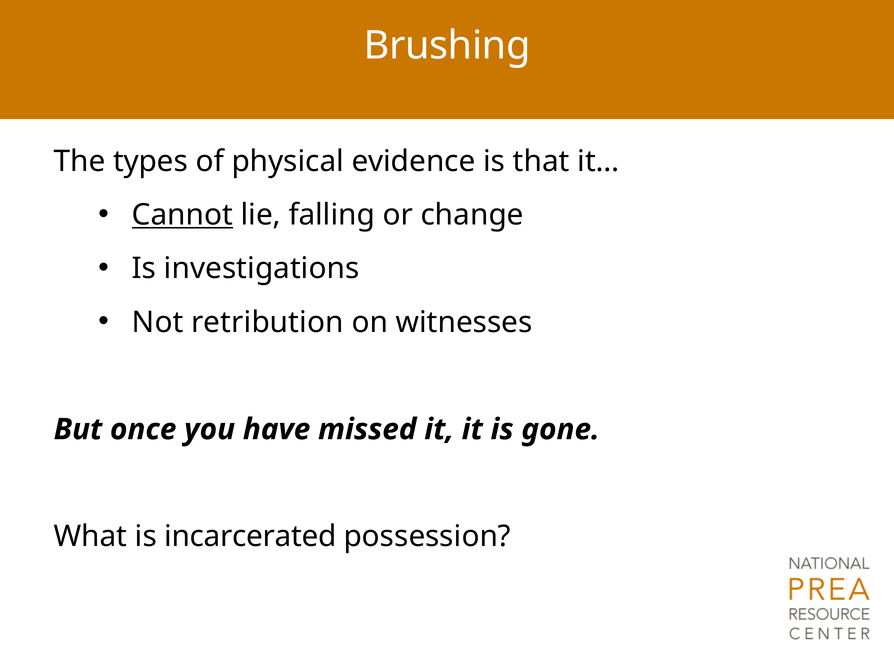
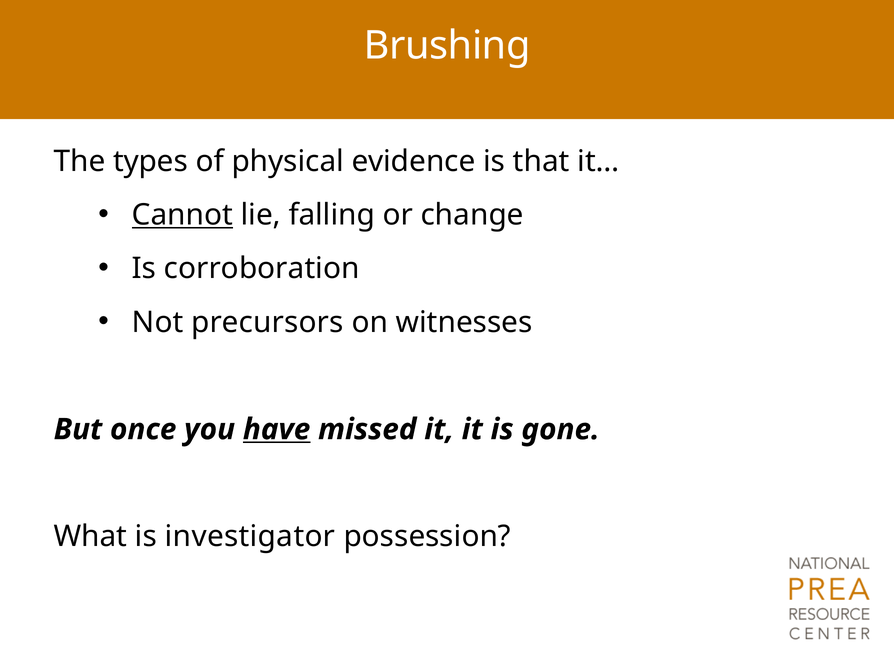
investigations: investigations -> corroboration (262, 269)
retribution: retribution -> precursors (267, 322)
have underline: none -> present (277, 430)
incarcerated: incarcerated -> investigator (250, 537)
